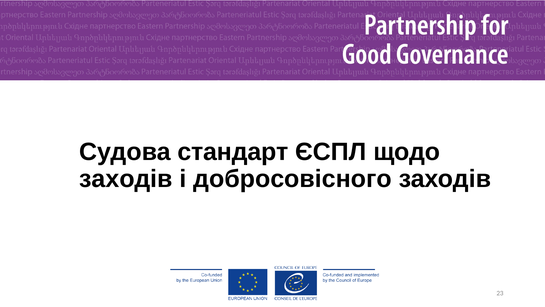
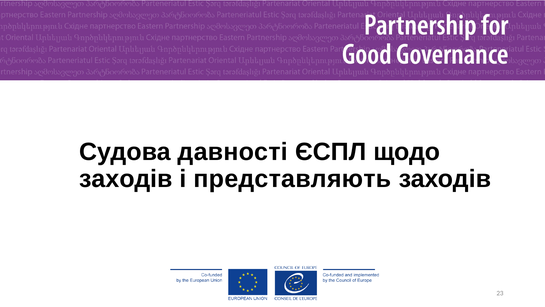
стандарт: стандарт -> давності (233, 152)
добросовісного: добросовісного -> представляють (292, 179)
